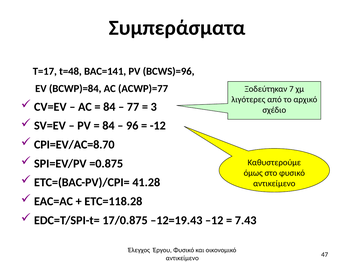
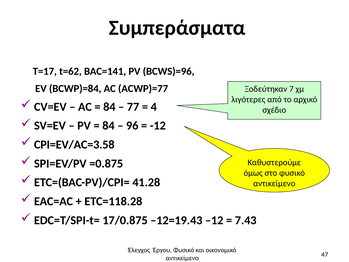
t=48: t=48 -> t=62 (70, 71)
3: 3 -> 4 (154, 107)
CPI=EV/AC=8.70: CPI=EV/AC=8.70 -> CPI=EV/AC=3.58 (74, 145)
